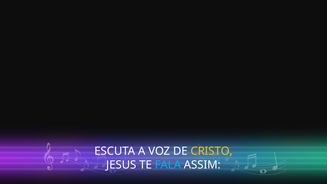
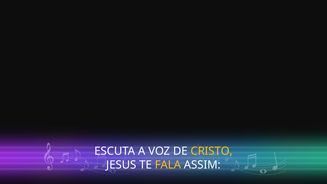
FALA colour: light blue -> yellow (168, 165)
